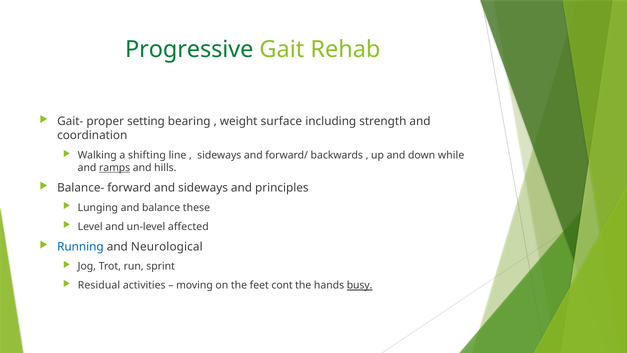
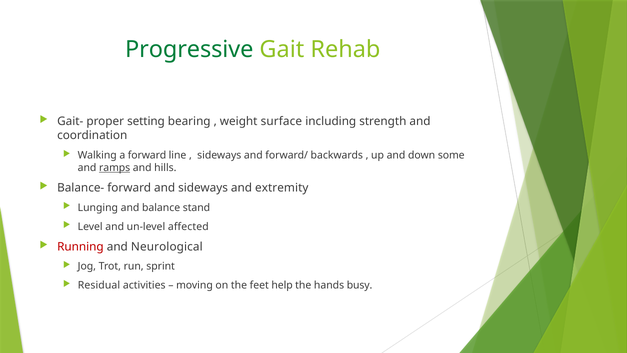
a shifting: shifting -> forward (147, 155)
while: while -> some (451, 155)
principles: principles -> extremity (282, 188)
these: these -> stand (196, 207)
Running colour: blue -> red (80, 246)
cont: cont -> help (282, 285)
busy underline: present -> none (360, 285)
